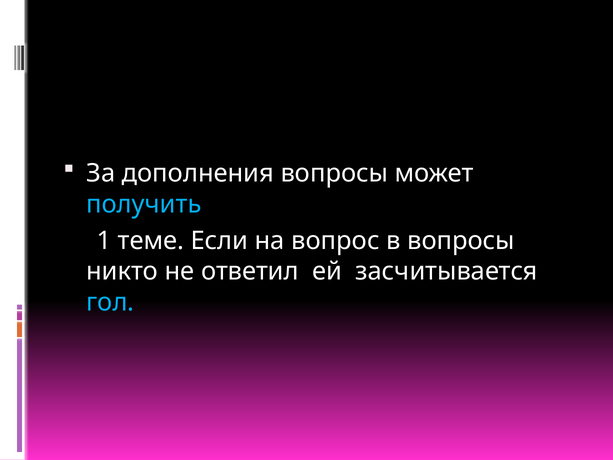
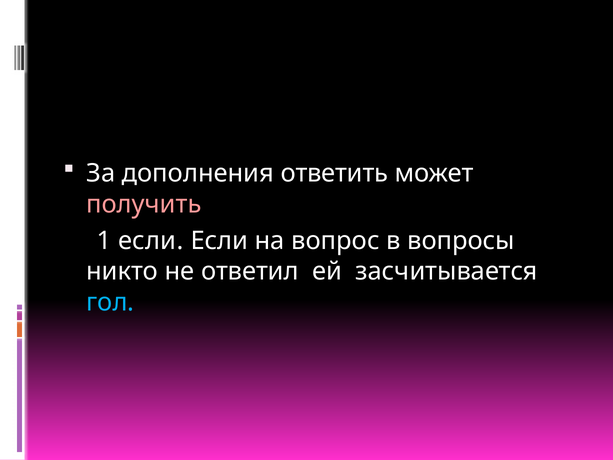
дополнения вопросы: вопросы -> ответить (334, 173)
получить colour: light blue -> pink (144, 204)
1 теме: теме -> если (151, 241)
